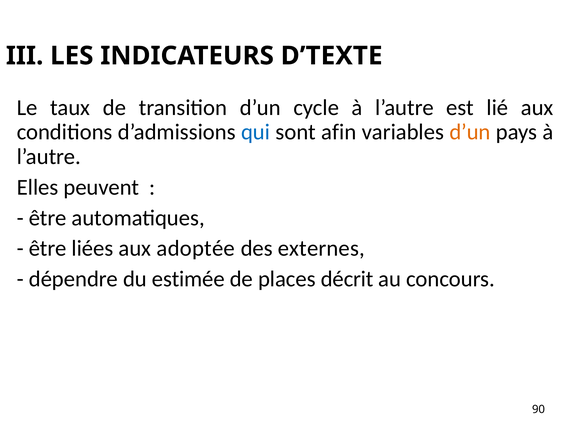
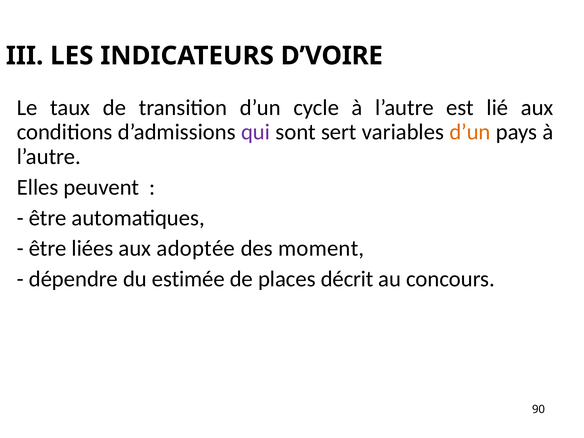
D’TEXTE: D’TEXTE -> D’VOIRE (332, 56)
qui colour: blue -> purple (256, 132)
afin: afin -> sert (339, 132)
externes: externes -> moment (321, 248)
